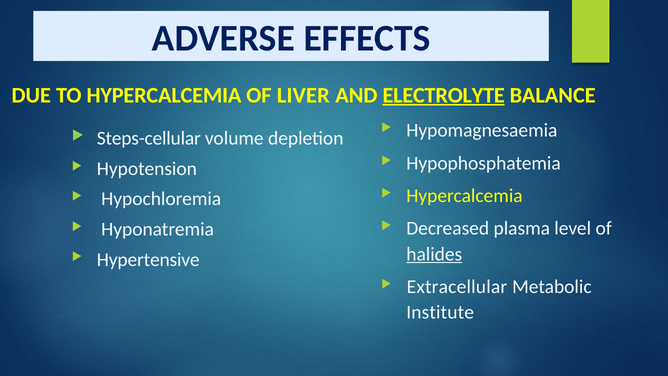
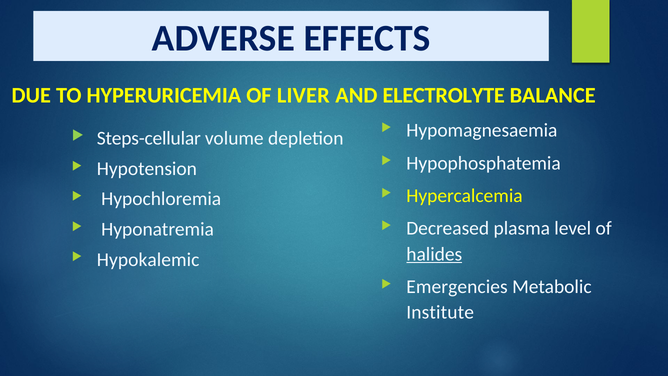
TO HYPERCALCEMIA: HYPERCALCEMIA -> HYPERURICEMIA (164, 95)
ELECTROLYTE underline: present -> none (444, 95)
Hypertensive: Hypertensive -> Hypokalemic (148, 259)
Extracellular: Extracellular -> Emergencies (457, 287)
